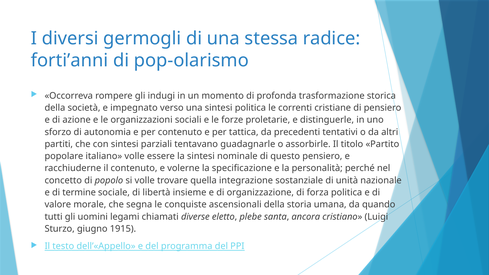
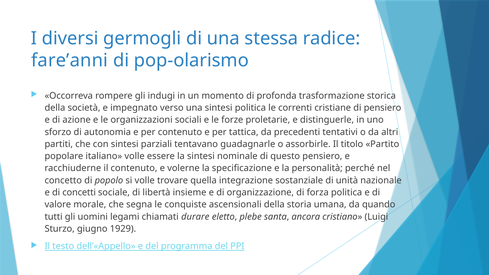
forti’anni: forti’anni -> fare’anni (70, 61)
termine: termine -> concetti (79, 193)
diverse: diverse -> durare (195, 217)
1915: 1915 -> 1929 (123, 229)
